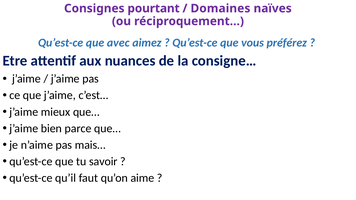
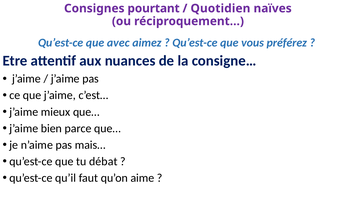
Domaines: Domaines -> Quotidien (220, 8)
savoir: savoir -> débat (103, 162)
